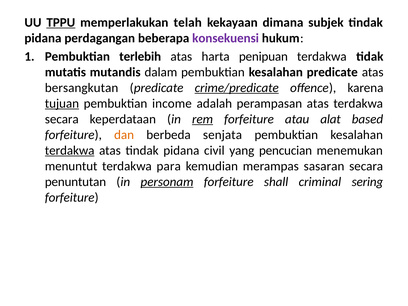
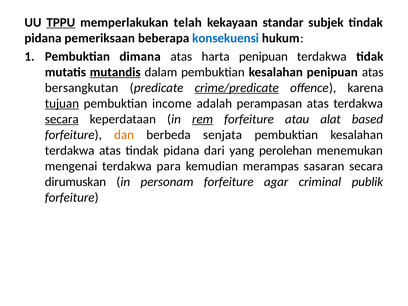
dimana: dimana -> standar (283, 22)
perdagangan: perdagangan -> pemeriksaan (100, 38)
konsekuensi colour: purple -> blue (226, 38)
terlebih: terlebih -> dimana (140, 56)
mutandis underline: none -> present (115, 72)
kesalahan predicate: predicate -> penipuan (332, 72)
secara underline: none -> present (62, 119)
terdakwa underline: present -> none (70, 150)
civil: civil -> dari (214, 150)
pencucian: pencucian -> perolehan (286, 150)
menuntut: menuntut -> mengenai (71, 166)
penuntutan: penuntutan -> dirumuskan (75, 182)
personam underline: present -> none (167, 182)
shall: shall -> agar (276, 182)
sering: sering -> publik (367, 182)
